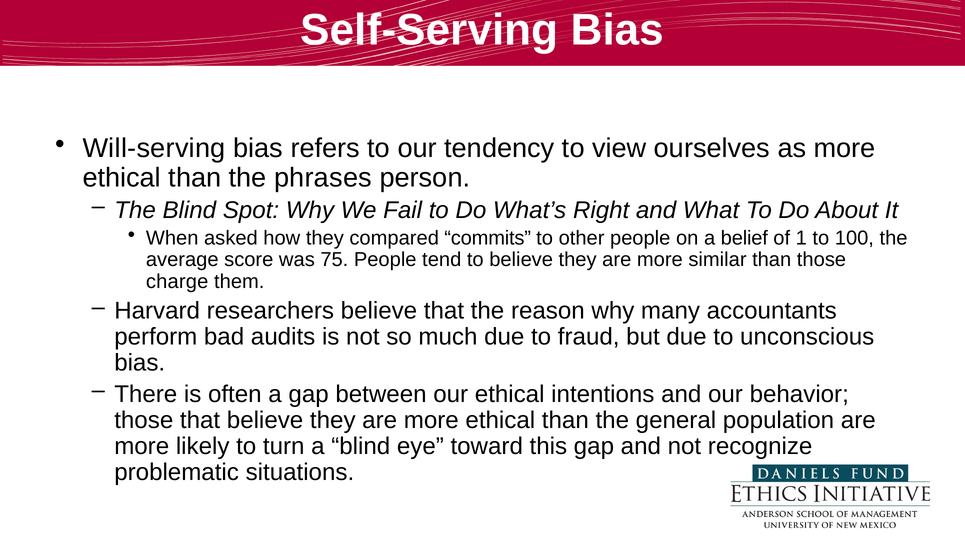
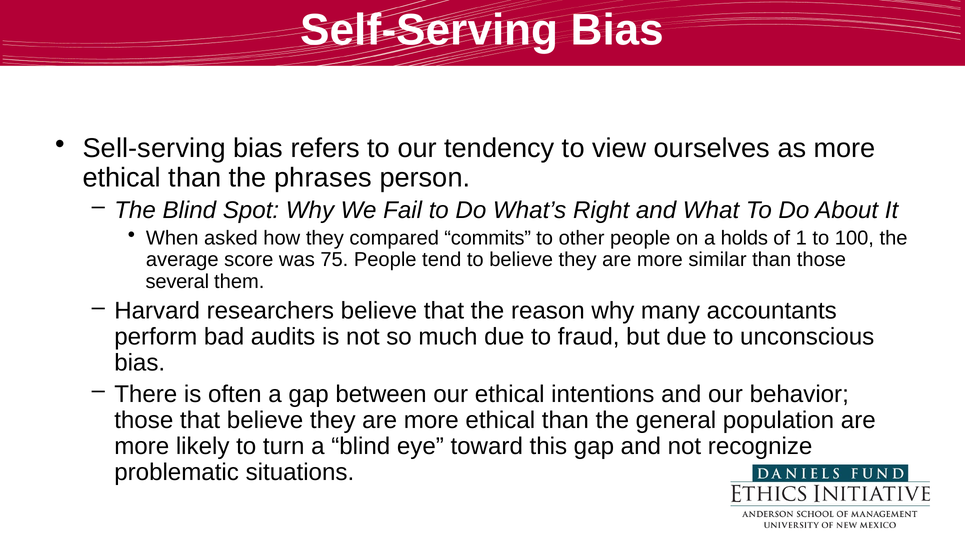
Will-serving: Will-serving -> Sell-serving (154, 148)
belief: belief -> holds (744, 238)
charge: charge -> several (177, 281)
